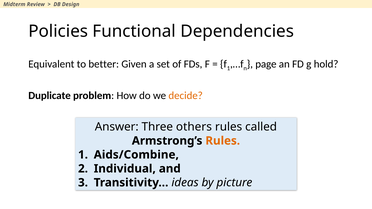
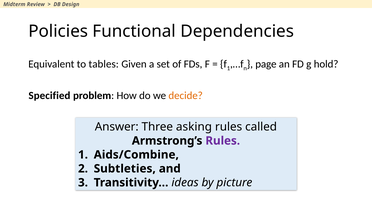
better: better -> tables (104, 64)
Duplicate: Duplicate -> Specified (49, 96)
others: others -> asking (194, 127)
Rules colour: orange -> purple (223, 141)
Individual: Individual -> Subtleties (125, 169)
